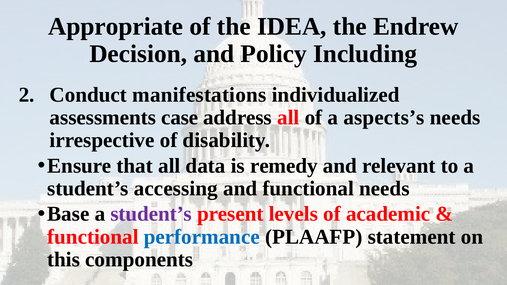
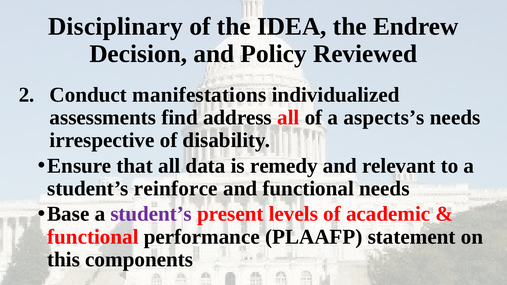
Appropriate: Appropriate -> Disciplinary (116, 27)
Including: Including -> Reviewed (365, 54)
case: case -> find (180, 118)
accessing: accessing -> reinforce (176, 189)
performance colour: blue -> black (202, 237)
